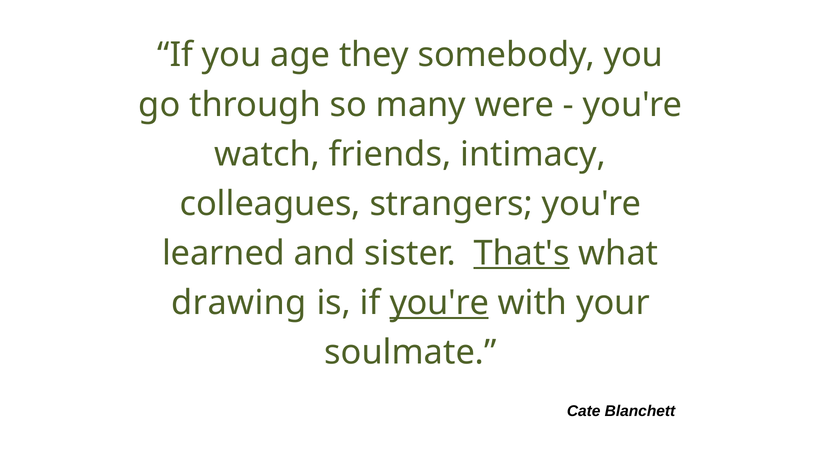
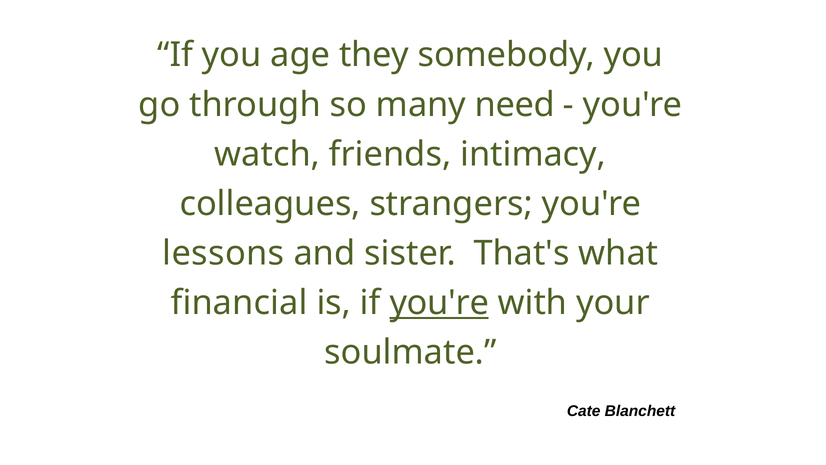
were: were -> need (515, 105)
learned: learned -> lessons (223, 253)
That's underline: present -> none (522, 253)
drawing: drawing -> financial (239, 303)
